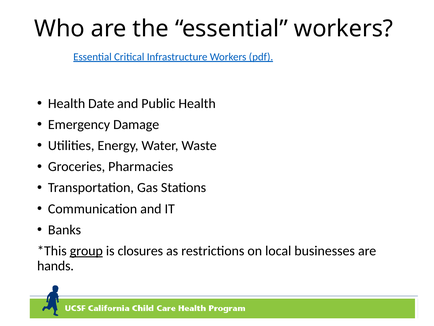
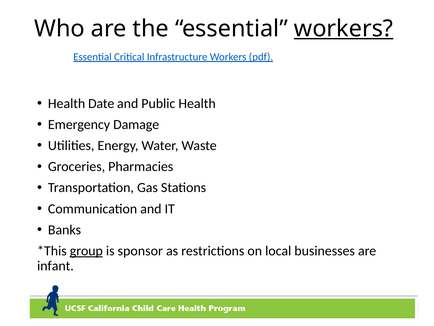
workers underline: none -> present (344, 29)
closures: closures -> sponsor (140, 250)
hands: hands -> infant (55, 265)
